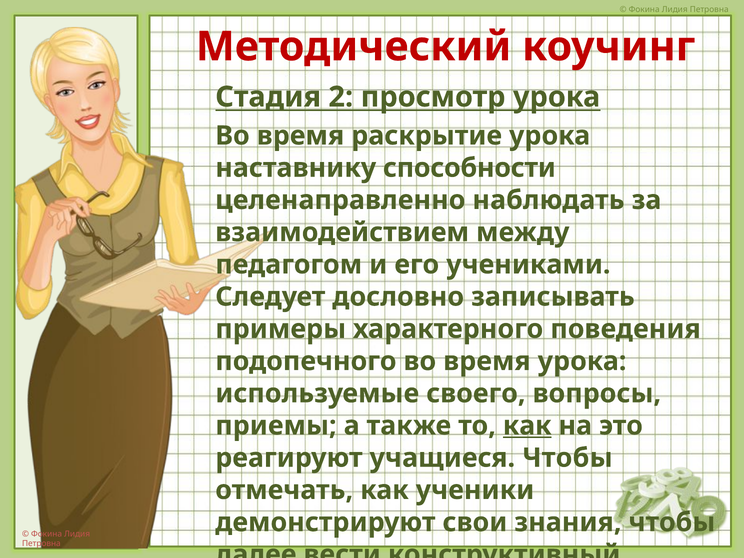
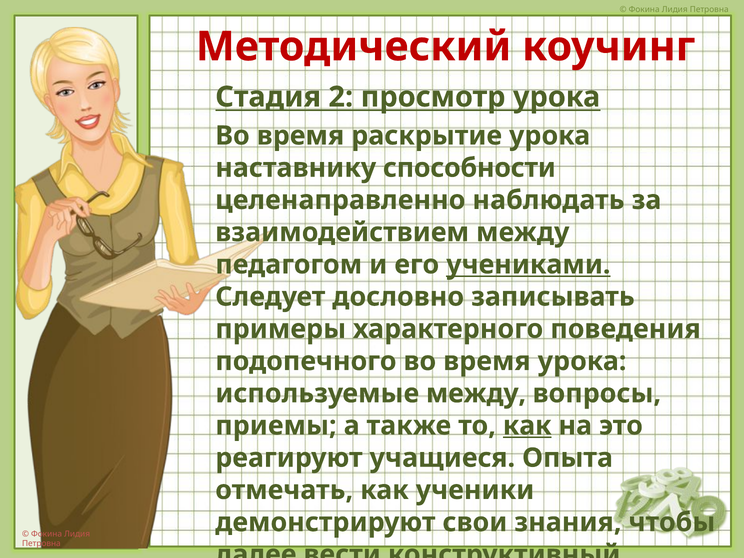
учениками underline: none -> present (528, 265)
используемые своего: своего -> между (476, 393)
учащиеся Чтобы: Чтобы -> Опыта (568, 458)
